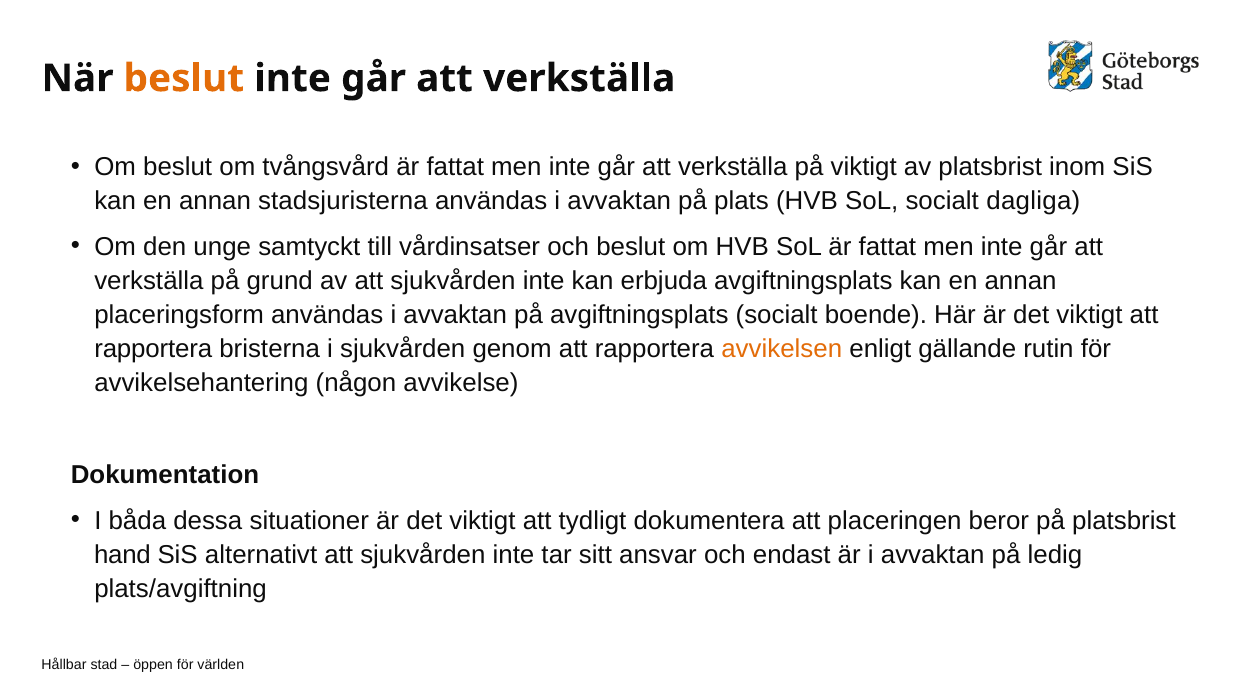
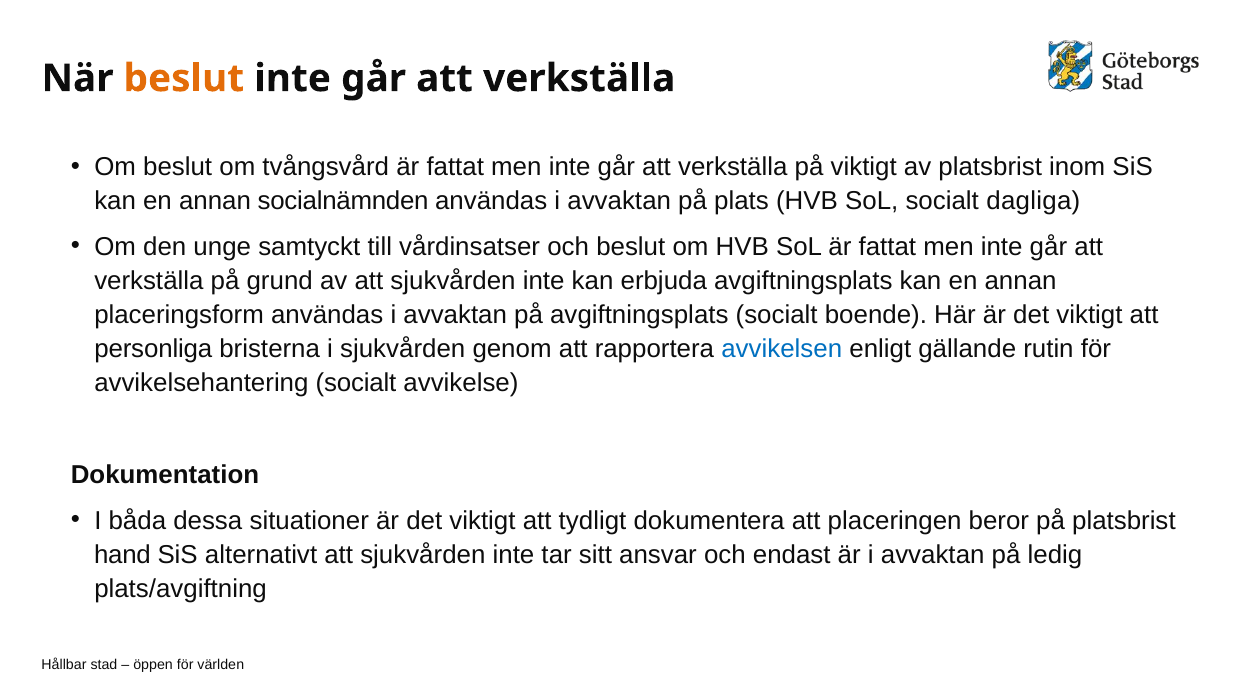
stadsjuristerna: stadsjuristerna -> socialnämnden (343, 201)
rapportera: rapportera -> personliga (153, 349)
avvikelsen colour: orange -> blue (782, 349)
avvikelsehantering någon: någon -> socialt (356, 383)
